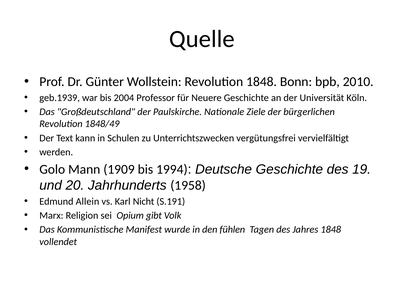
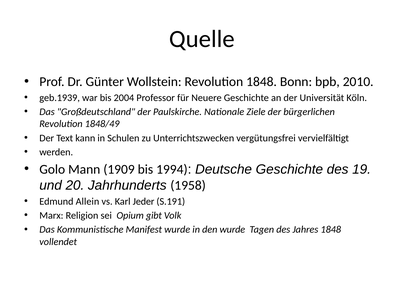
Nicht: Nicht -> Jeder (144, 201)
den fühlen: fühlen -> wurde (232, 230)
